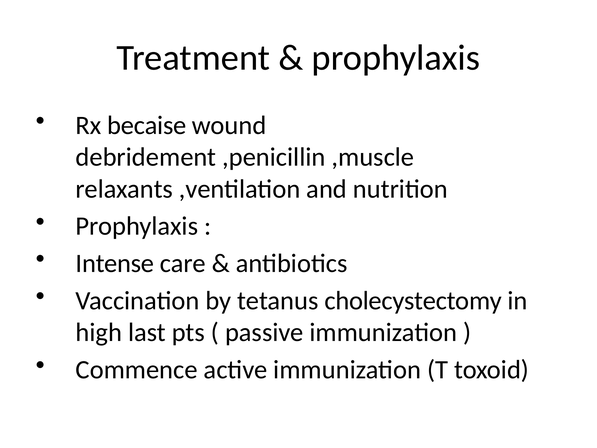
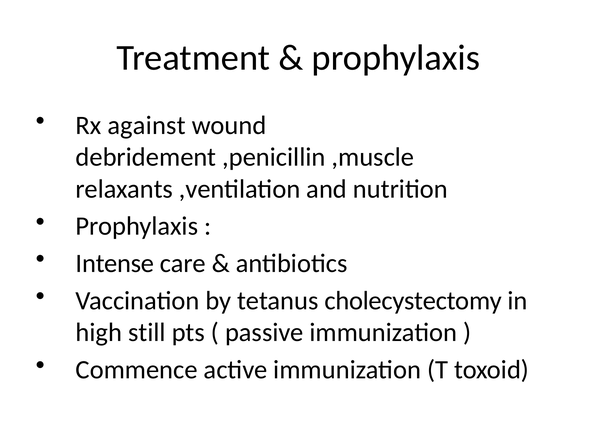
becaise: becaise -> against (147, 125)
last: last -> still (147, 332)
